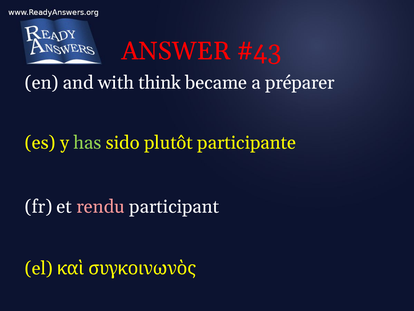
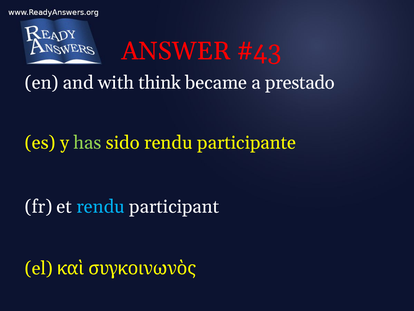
préparer: préparer -> prestado (300, 82)
sido plutôt: plutôt -> rendu (168, 142)
rendu colour: pink -> light blue (101, 206)
